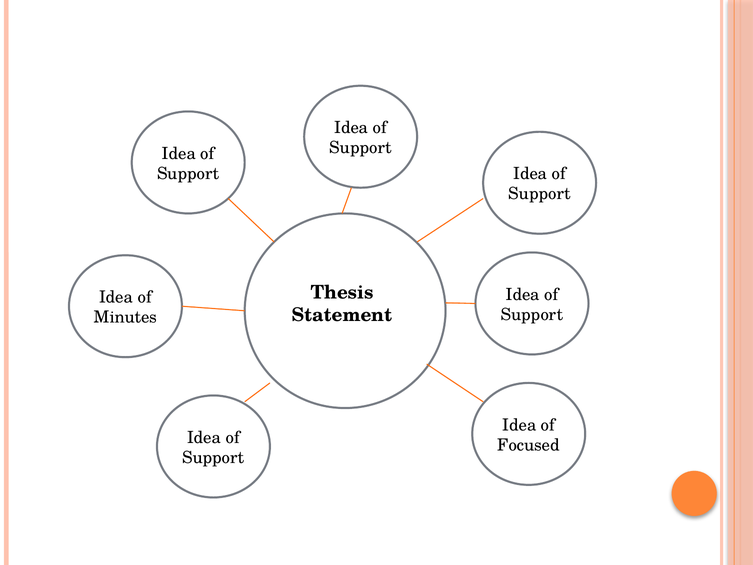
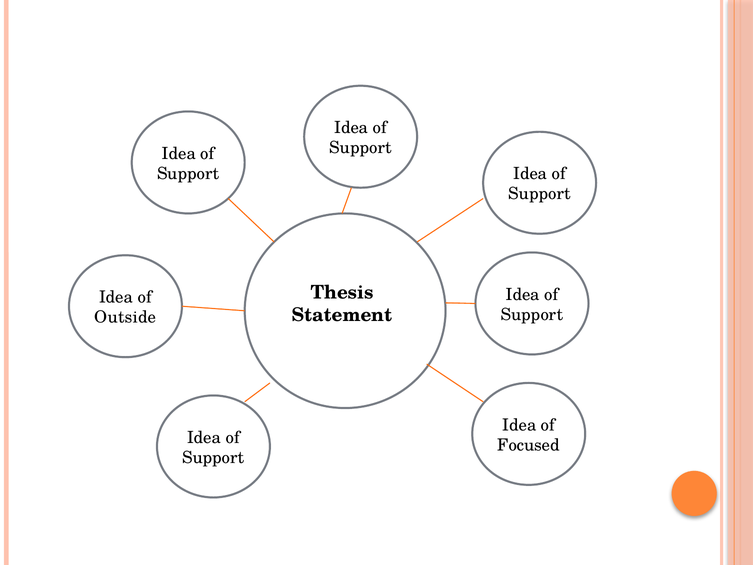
Minutes: Minutes -> Outside (125, 317)
